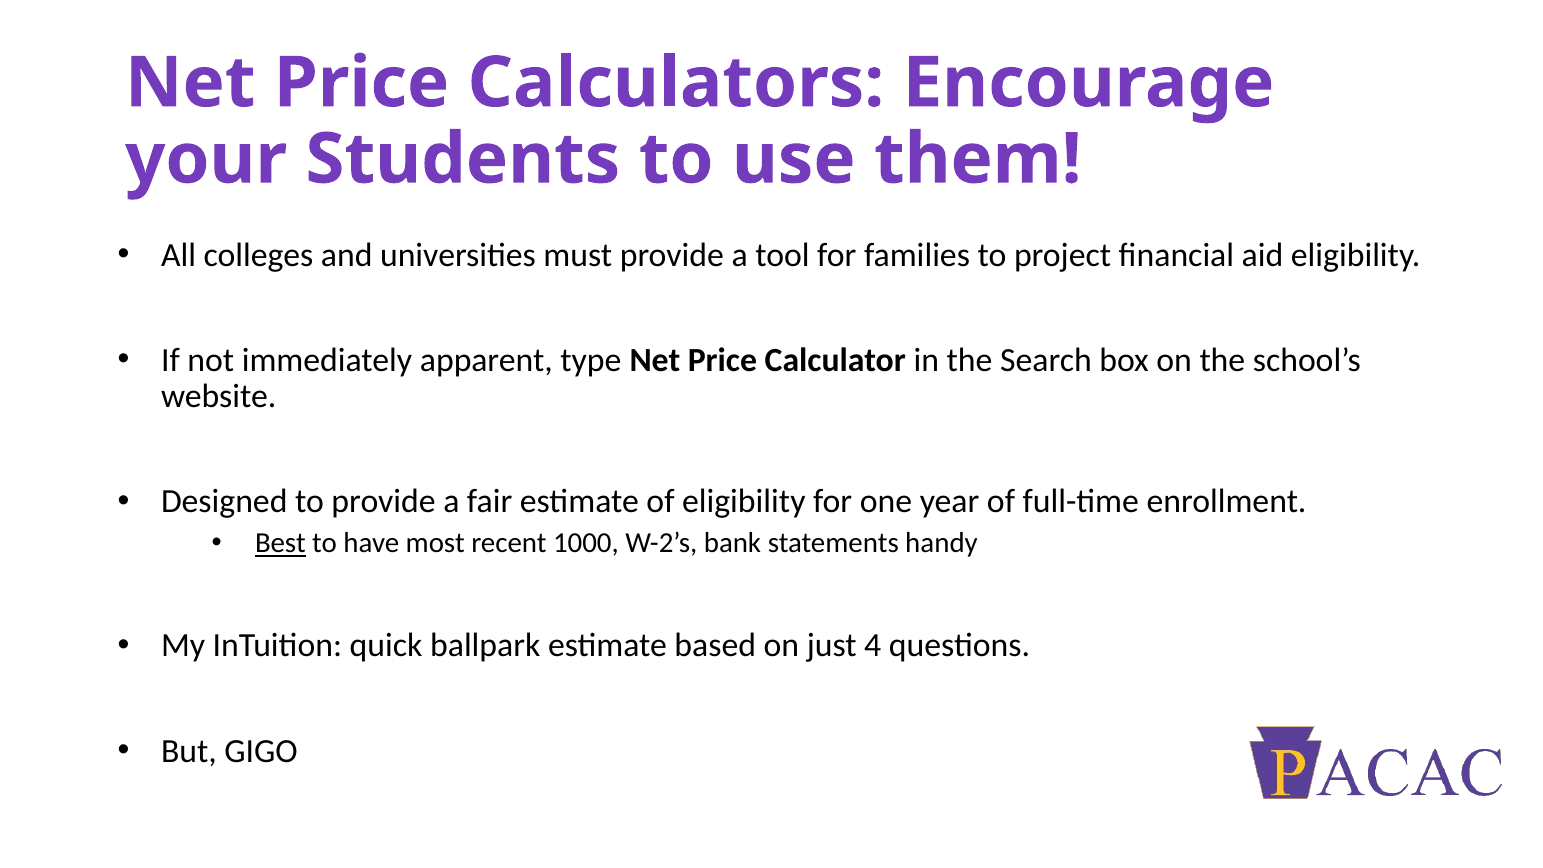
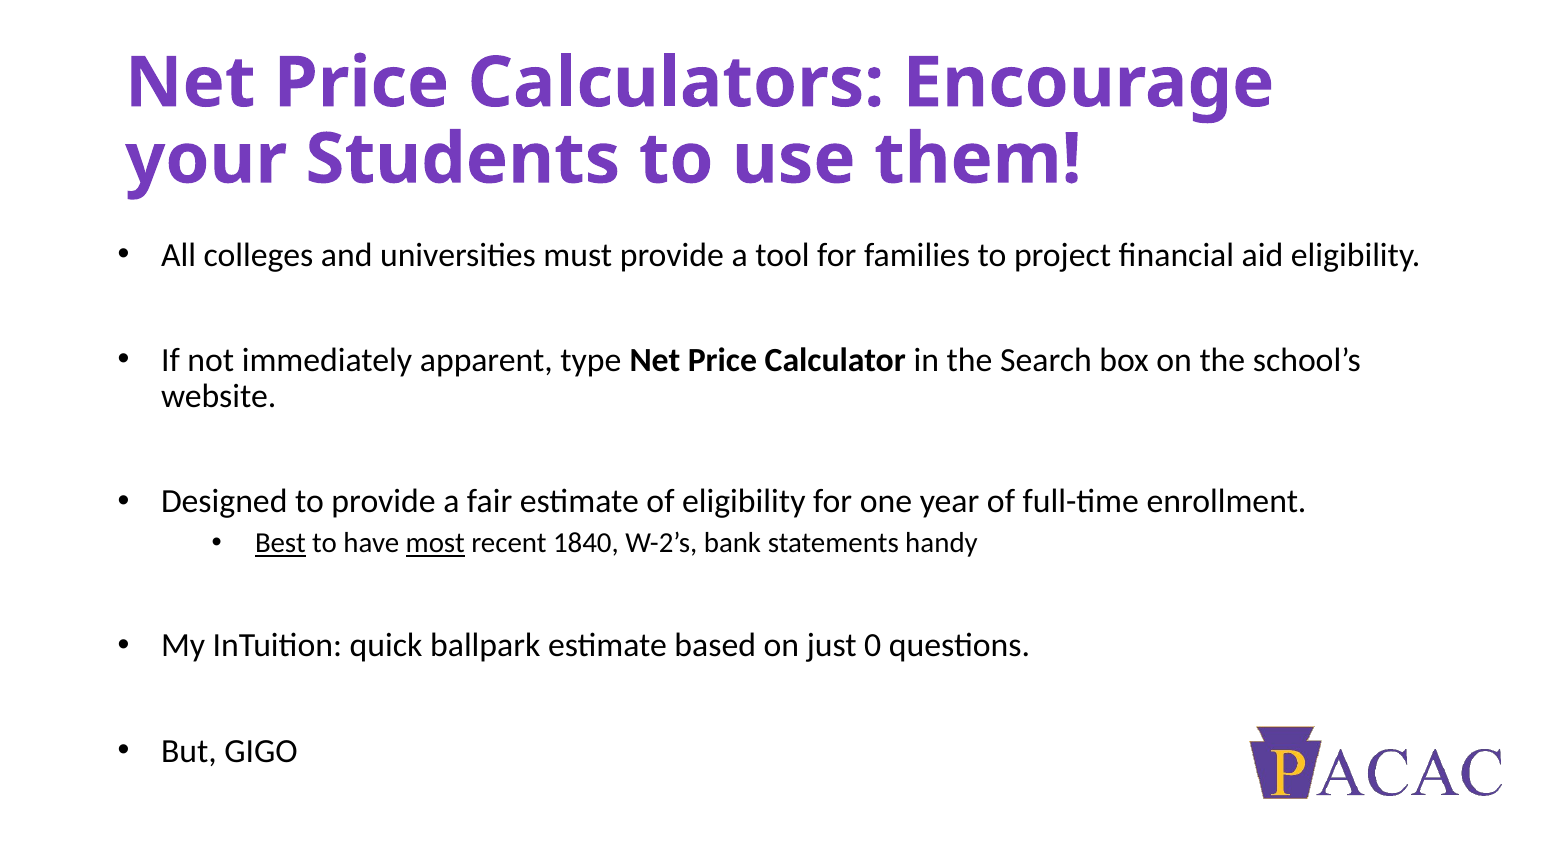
most underline: none -> present (435, 543)
1000: 1000 -> 1840 (586, 543)
4: 4 -> 0 (873, 646)
